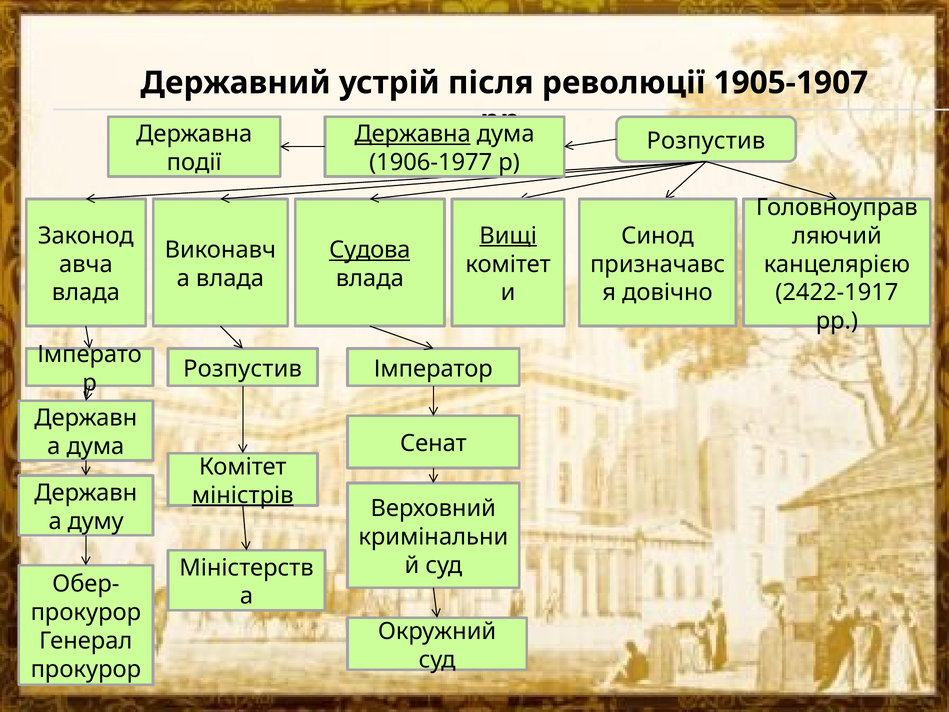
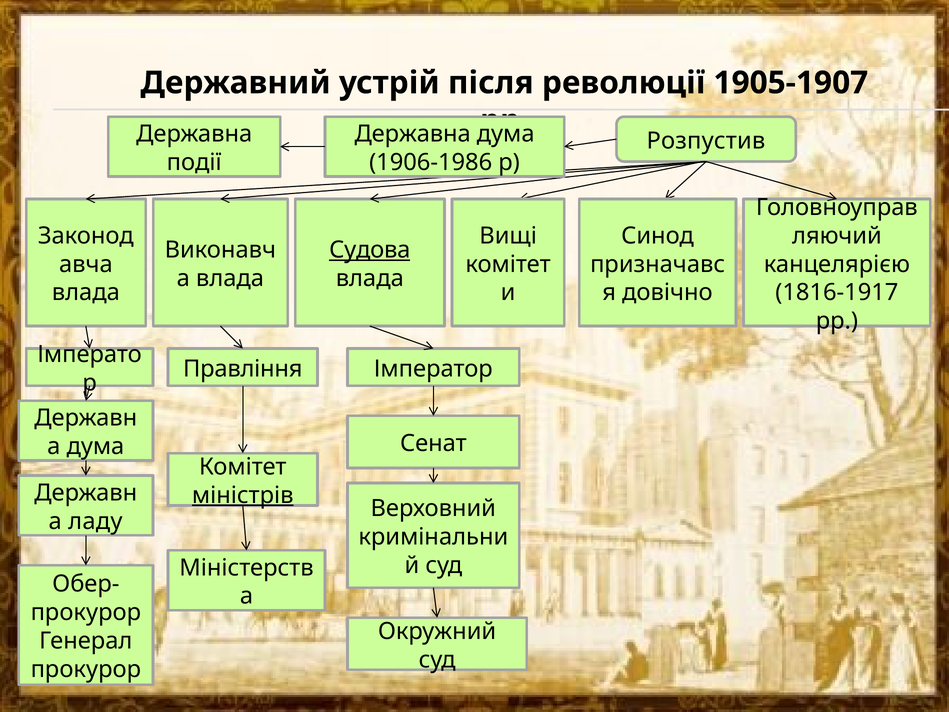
Державна underline: present -> none (413, 134)
1906-1977: 1906-1977 -> 1906-1986 (431, 162)
Вищі underline: present -> none (508, 236)
2422-1917: 2422-1917 -> 1816-1917 (837, 293)
Розпустив: Розпустив -> Правління (243, 369)
думу: думу -> ладу (95, 521)
